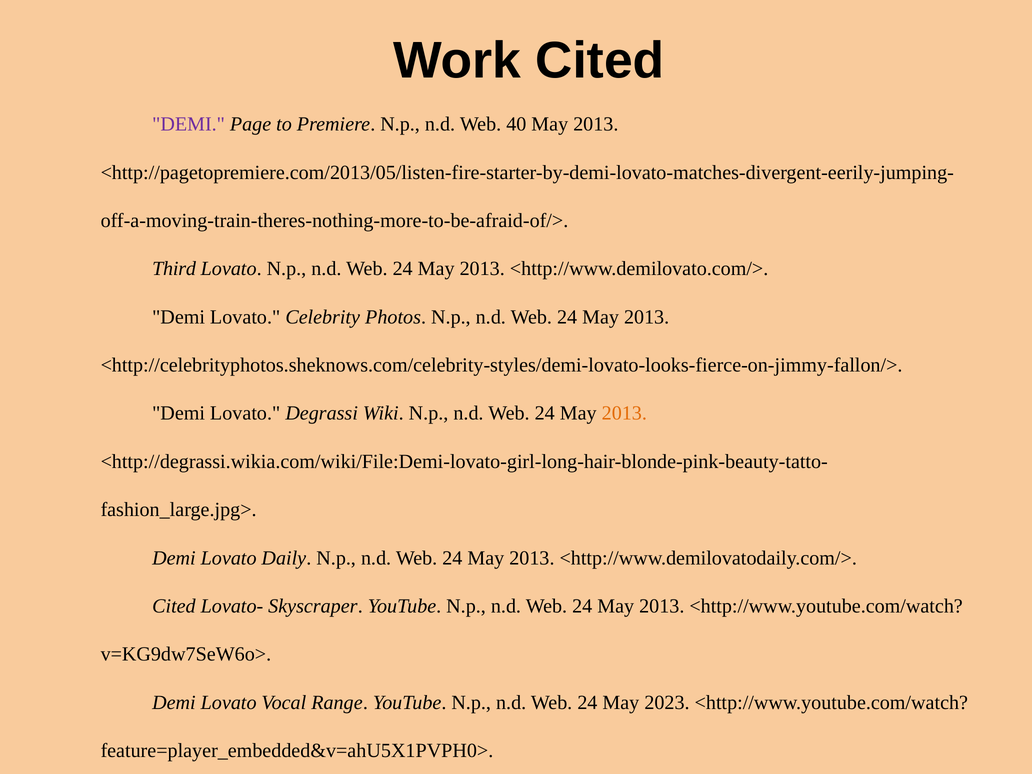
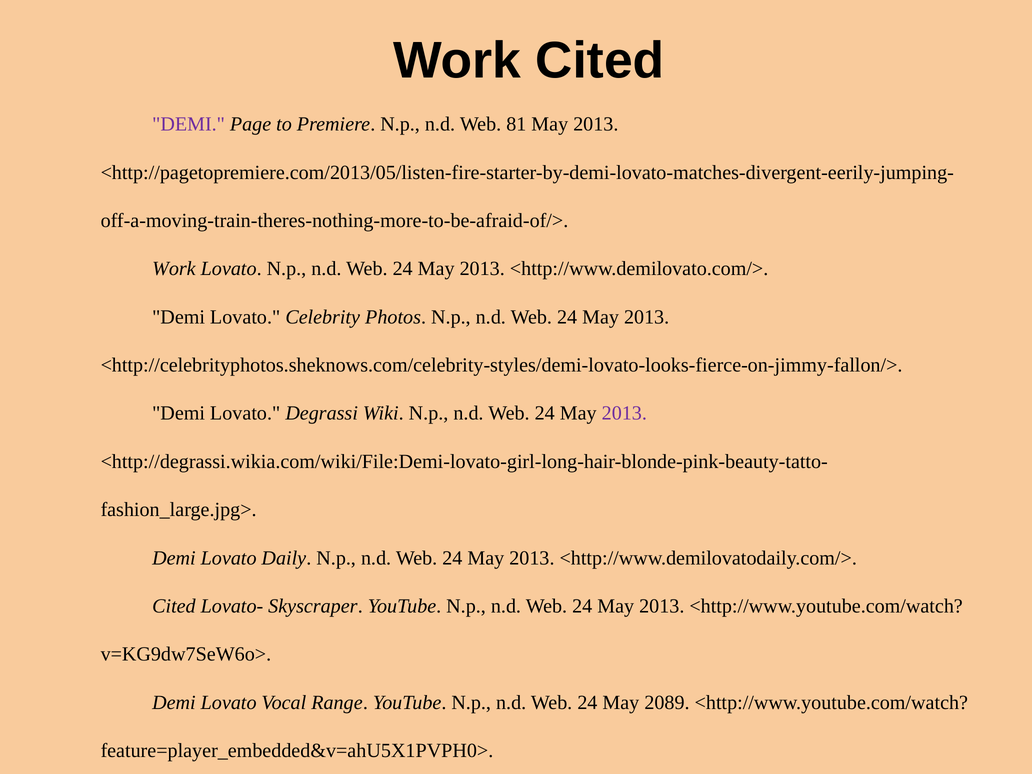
40: 40 -> 81 (516, 124)
Third: Third -> Work (174, 269)
2013 colour: orange -> purple (624, 413)
2023: 2023 -> 2089 (667, 702)
